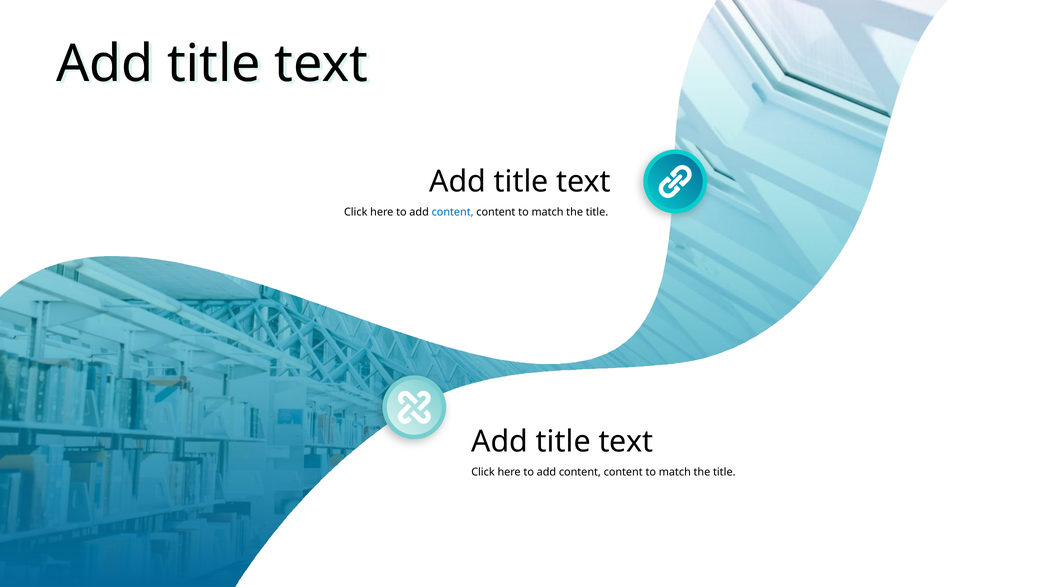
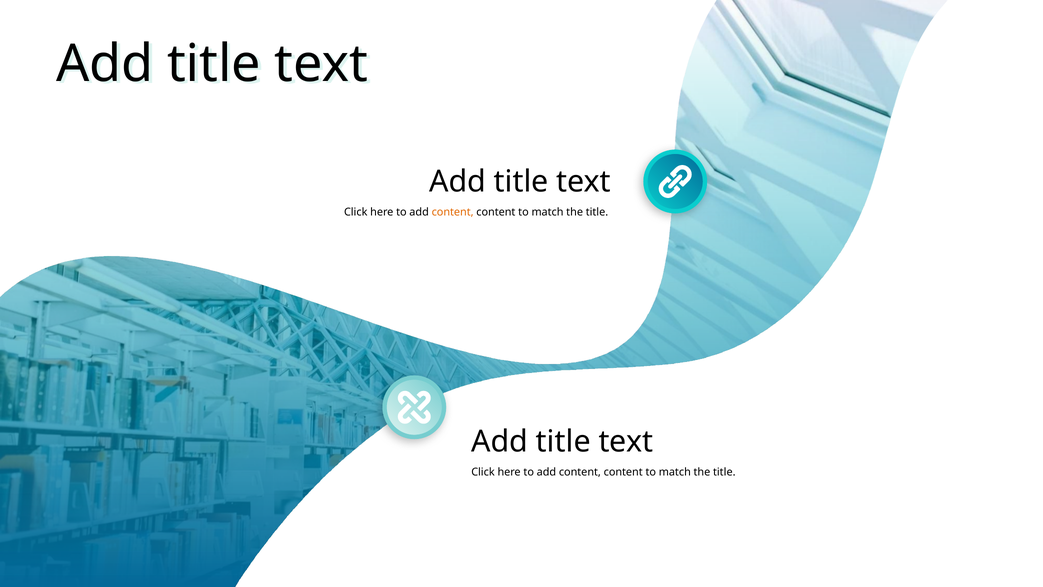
content colour: blue -> orange (453, 212)
